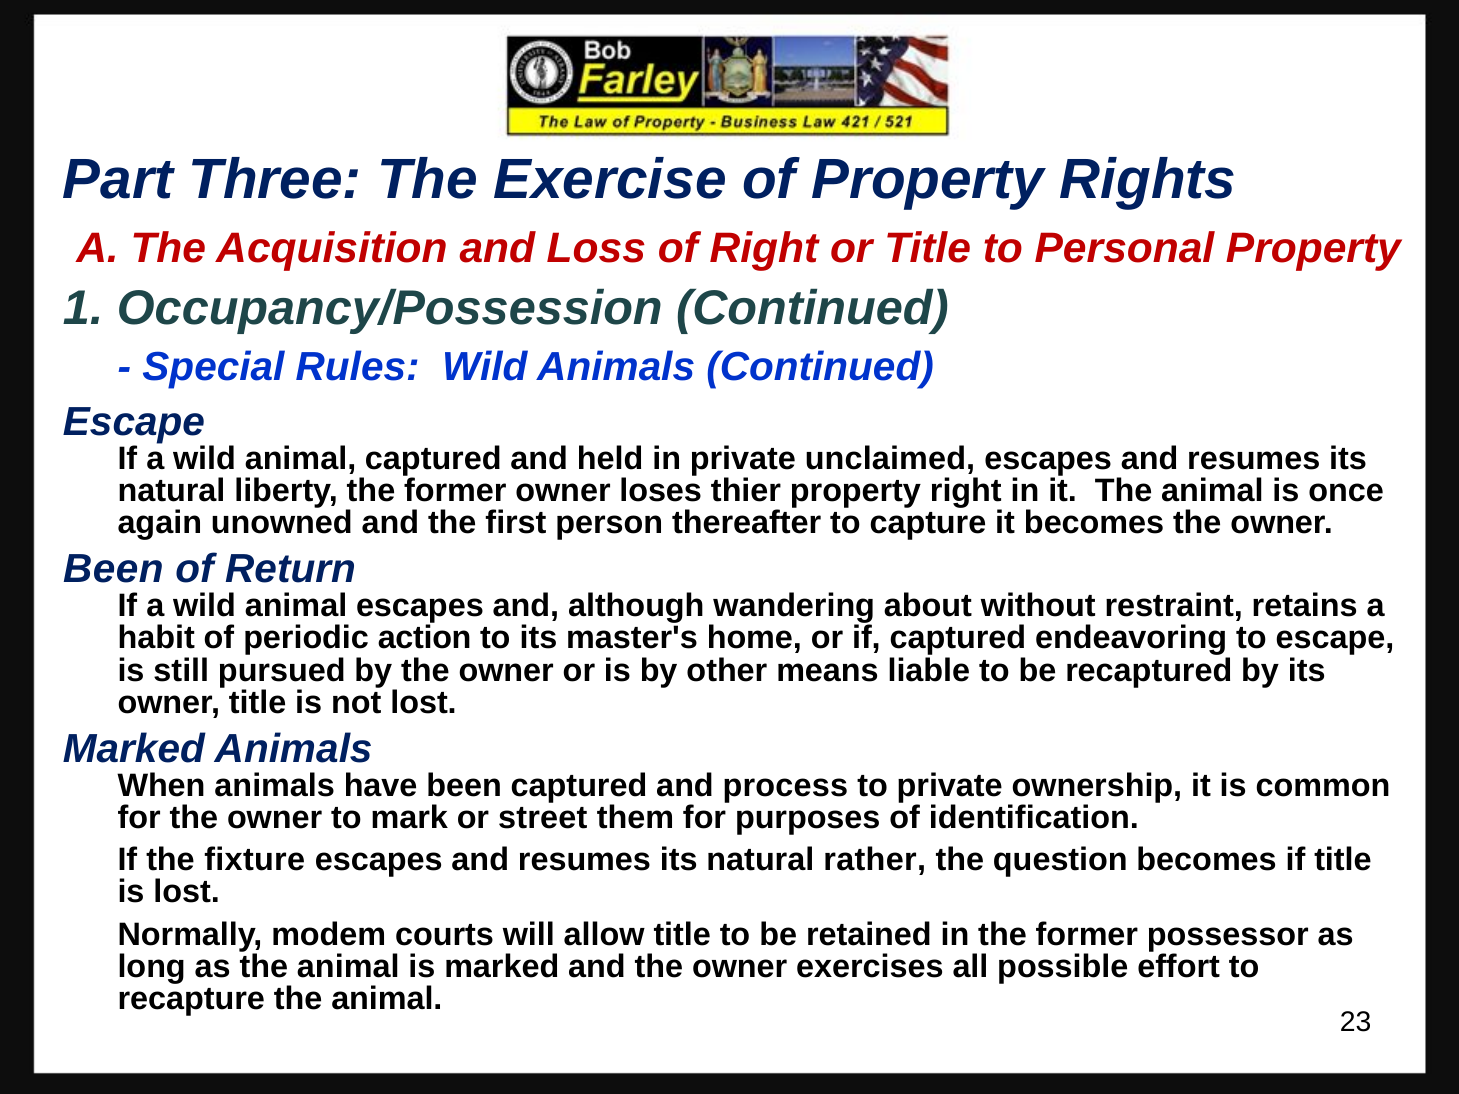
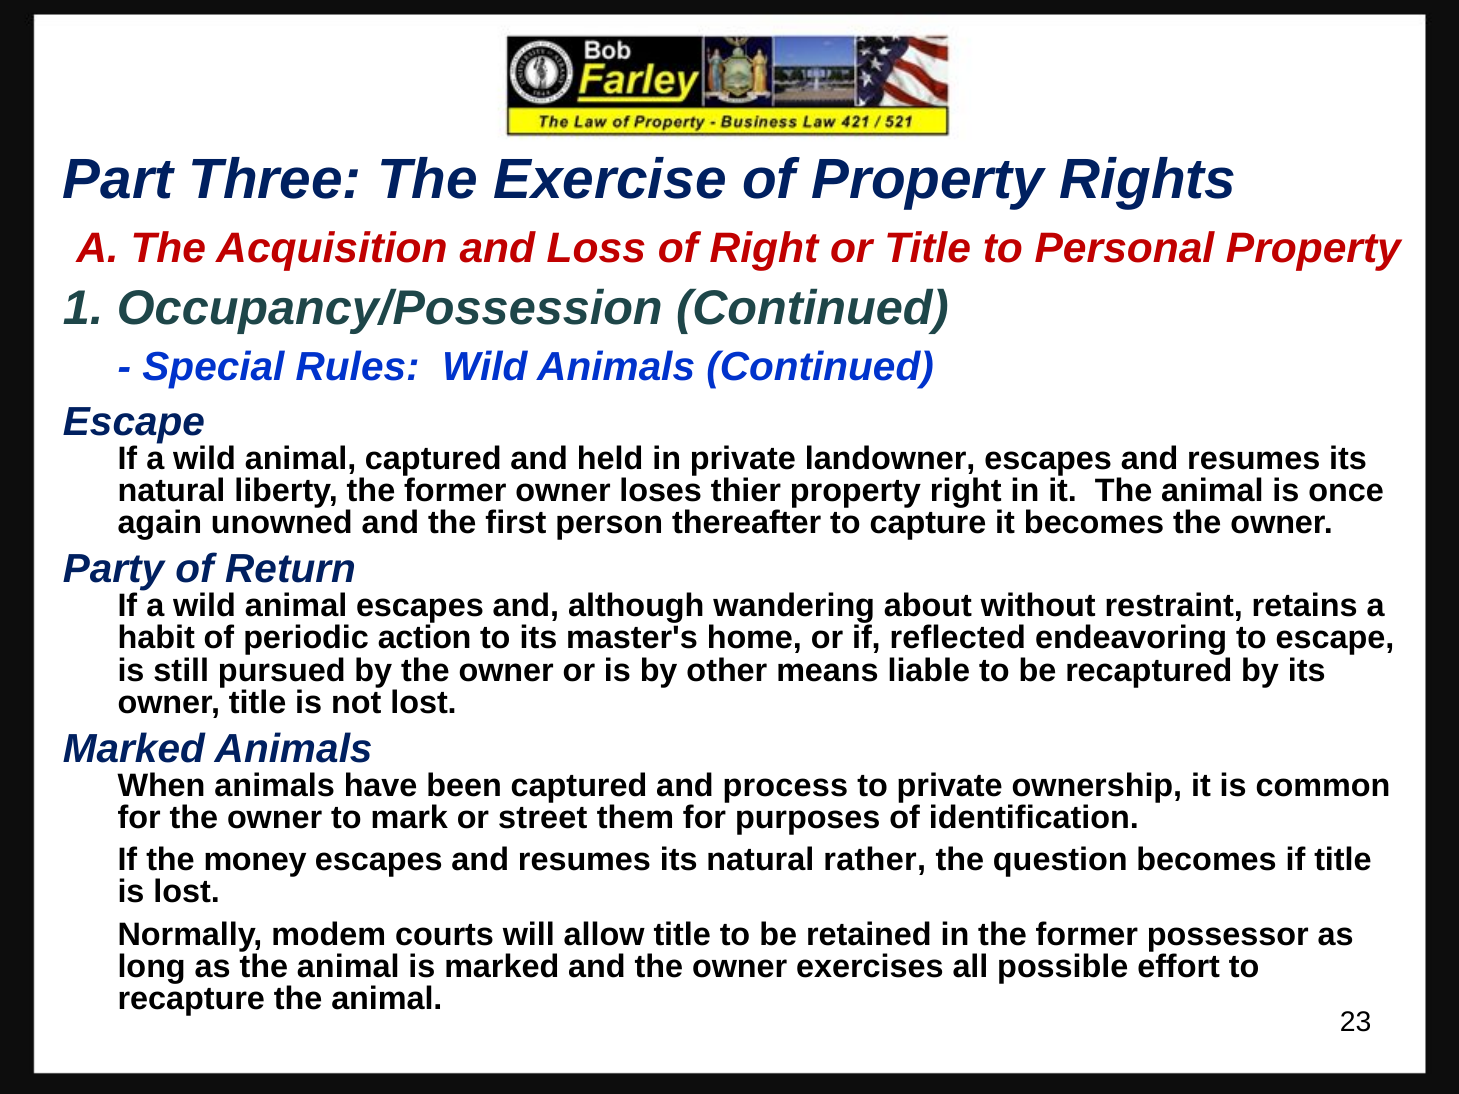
unclaimed: unclaimed -> landowner (890, 459)
Been: Been -> Party (114, 569)
if captured: captured -> reflected (958, 638)
fixture: fixture -> money (255, 860)
